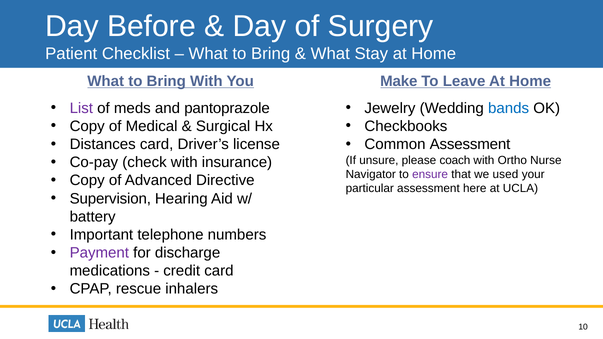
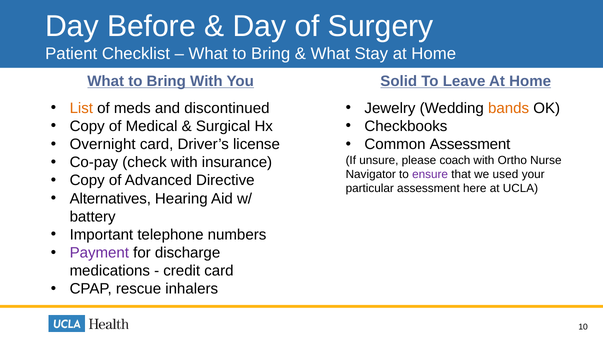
Make: Make -> Solid (399, 81)
List colour: purple -> orange (81, 108)
pantoprazole: pantoprazole -> discontinued (227, 108)
bands colour: blue -> orange (509, 108)
Distances: Distances -> Overnight (103, 144)
Supervision: Supervision -> Alternatives (110, 199)
